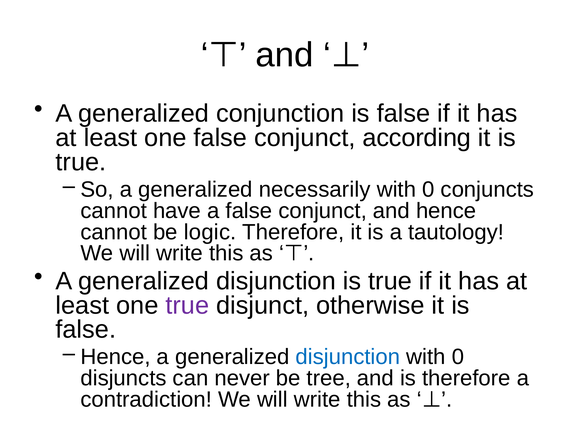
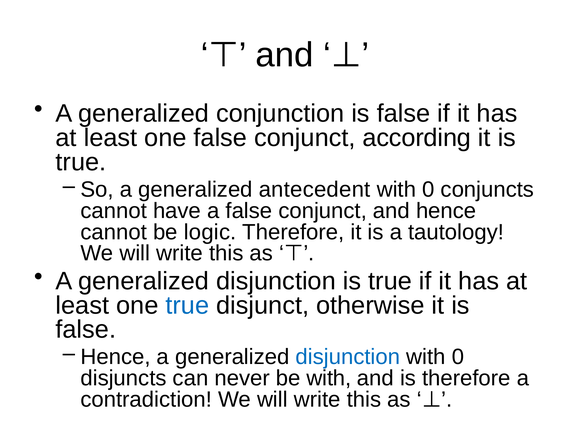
necessarily: necessarily -> antecedent (315, 190)
true colour: purple -> blue (187, 306)
be tree: tree -> with (329, 379)
